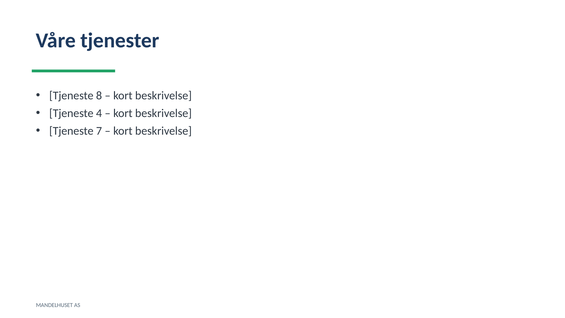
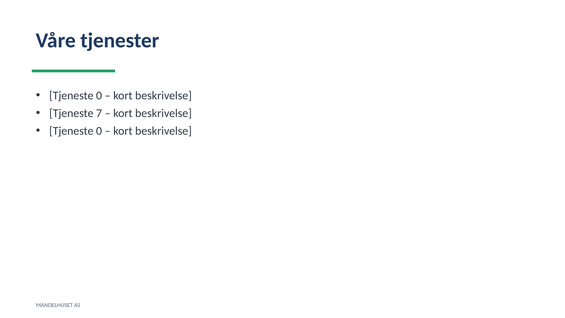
8: 8 -> 0 (99, 96)
4: 4 -> 7 (99, 113)
7: 7 -> 0 (99, 131)
